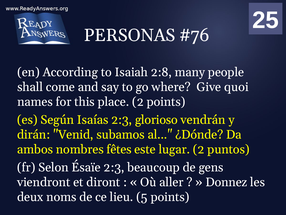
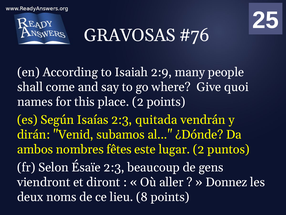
PERSONAS: PERSONAS -> GRAVOSAS (130, 35)
2:8: 2:8 -> 2:9 (161, 72)
glorioso: glorioso -> quitada (156, 120)
5: 5 -> 8 (142, 197)
